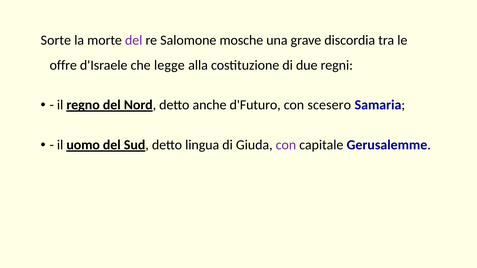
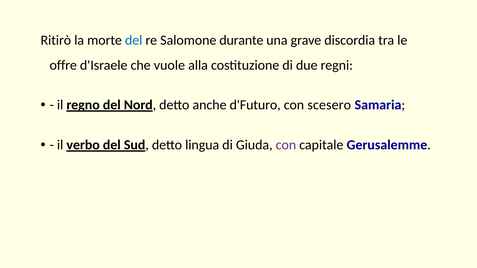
Sorte: Sorte -> Ritirò (56, 40)
del colour: purple -> blue (134, 40)
mosche: mosche -> durante (241, 40)
legge: legge -> vuole (169, 65)
uomo: uomo -> verbo (83, 145)
